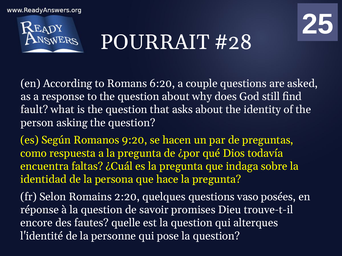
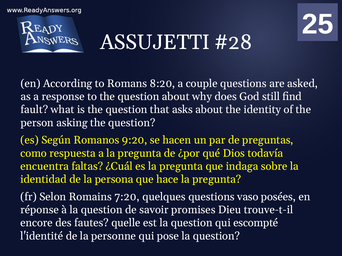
POURRAIT: POURRAIT -> ASSUJETTI (155, 42)
6:20: 6:20 -> 8:20 (162, 84)
2:20: 2:20 -> 7:20 (127, 197)
alterques: alterques -> escompté (256, 223)
